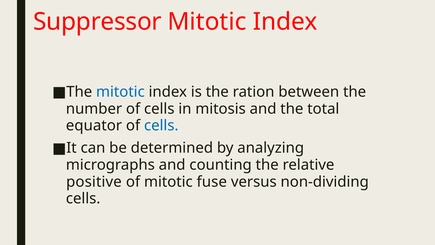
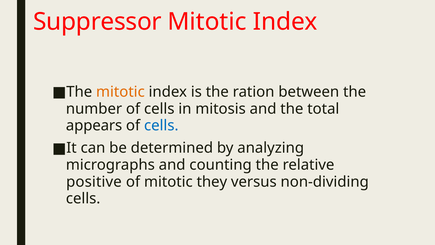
mitotic colour: blue -> orange (120, 92)
equator: equator -> appears (94, 125)
fuse: fuse -> they (212, 182)
